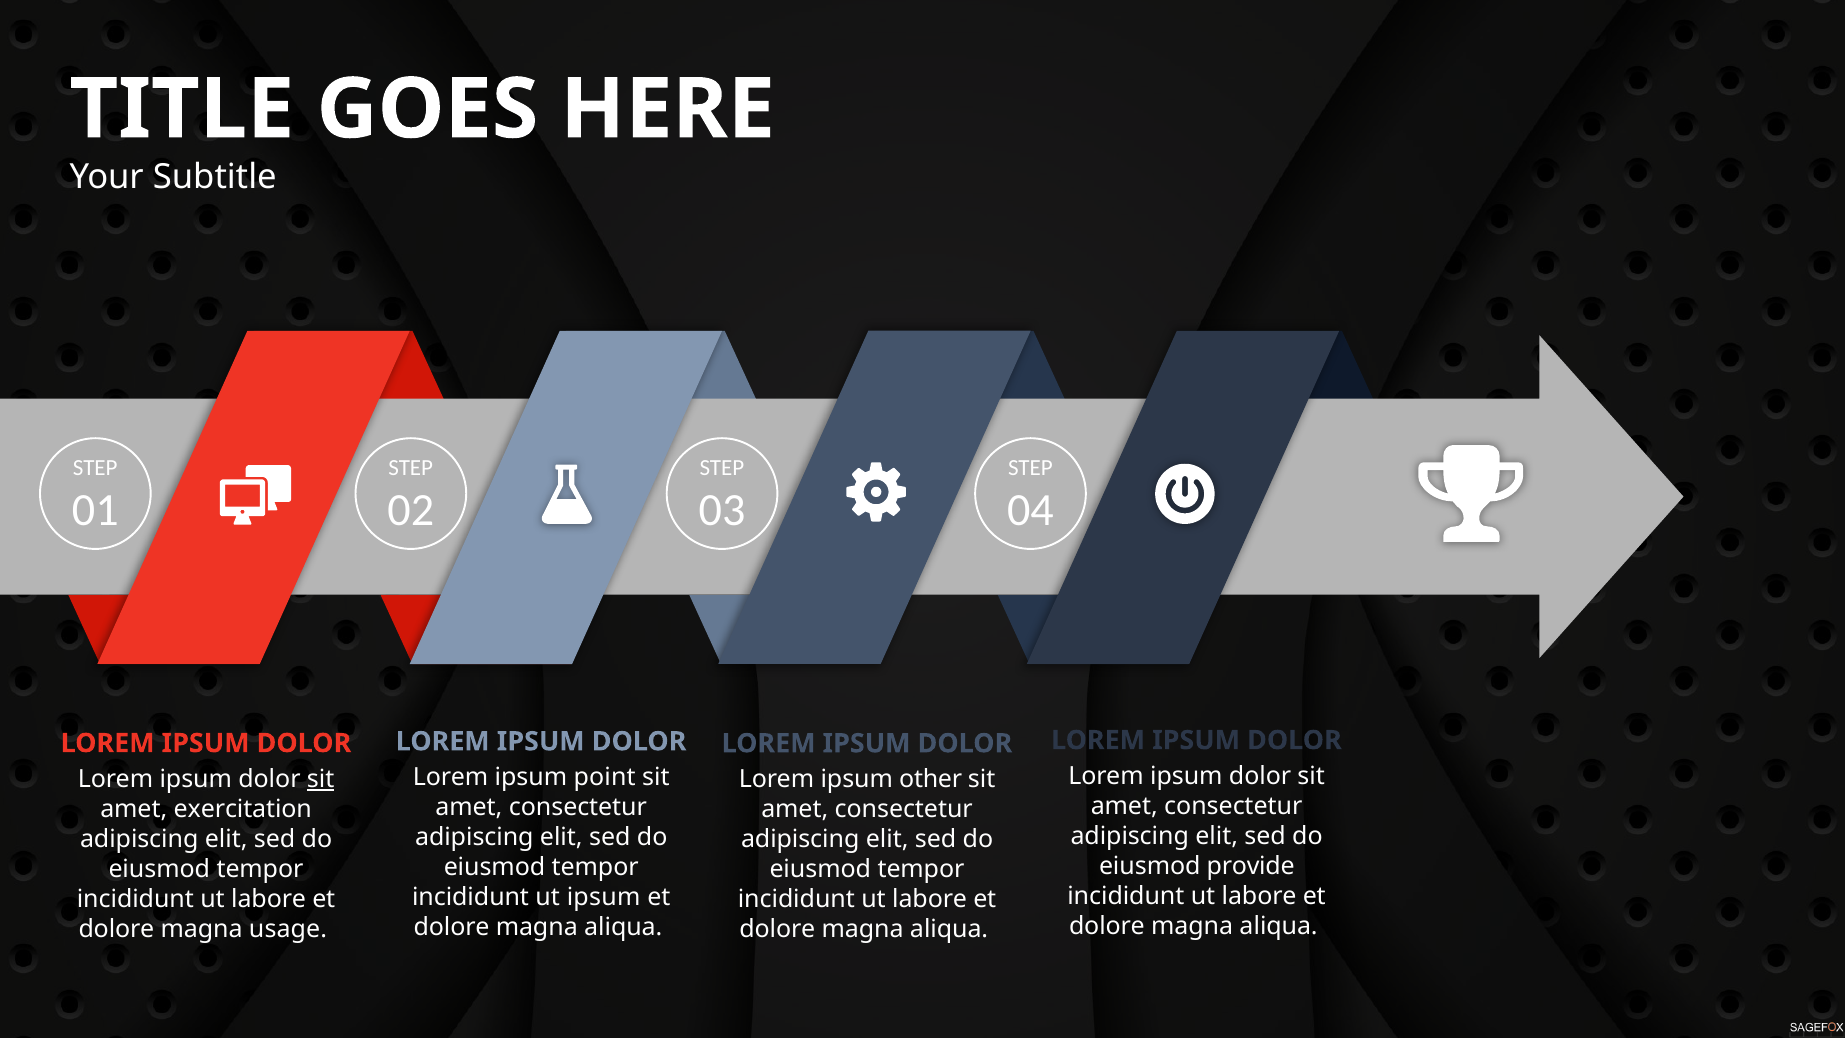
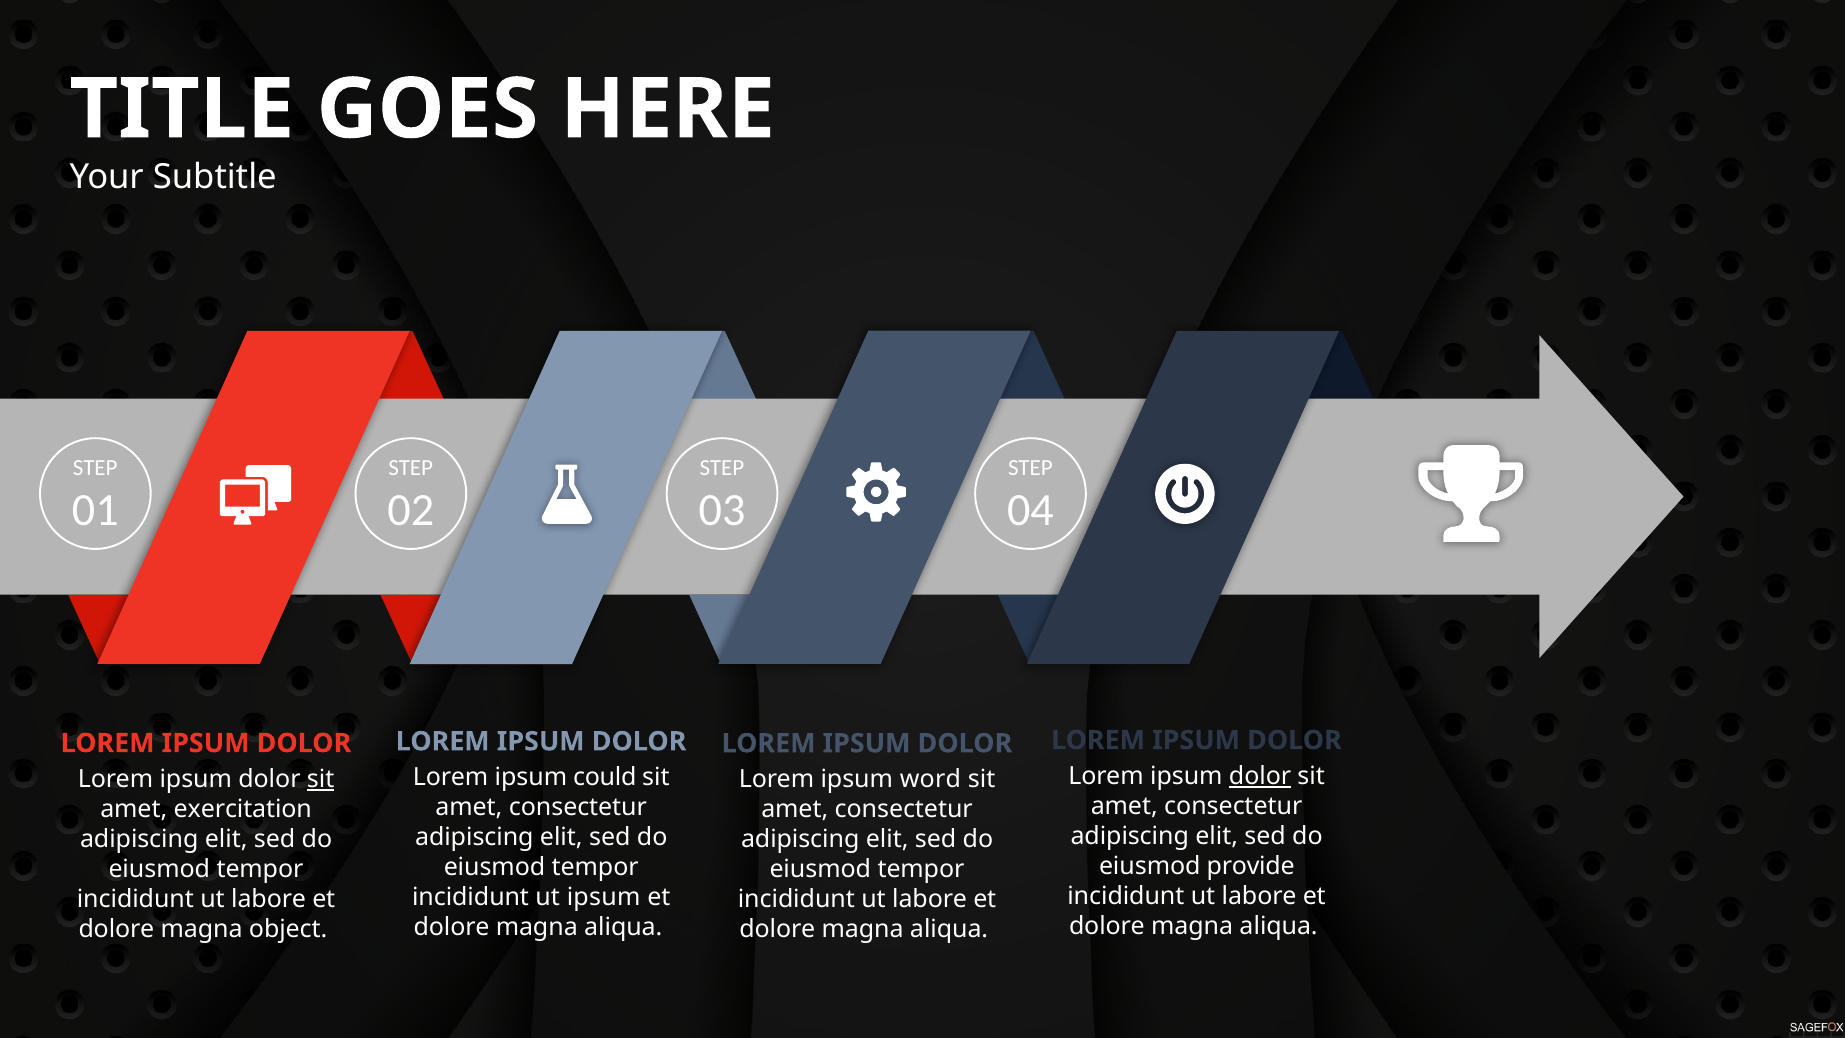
dolor underline: none -> present (1260, 776)
point: point -> could (605, 777)
other: other -> word (930, 779)
usage: usage -> object (288, 929)
